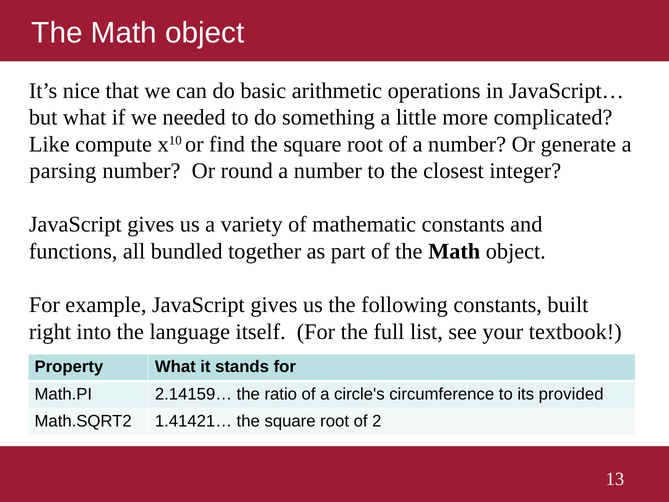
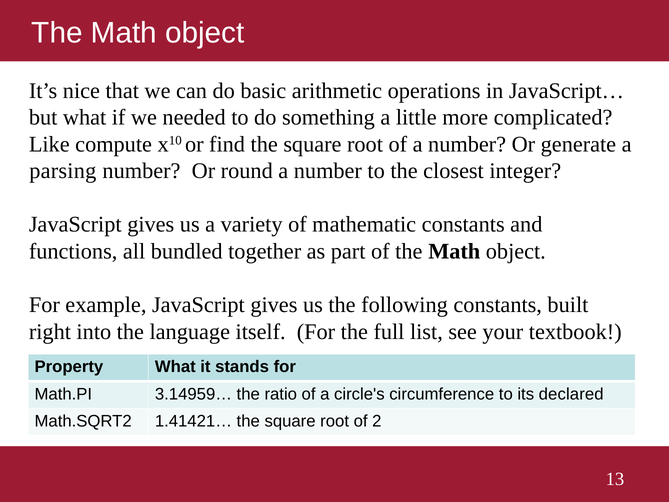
2.14159…: 2.14159… -> 3.14959… (193, 394)
provided: provided -> declared (571, 394)
